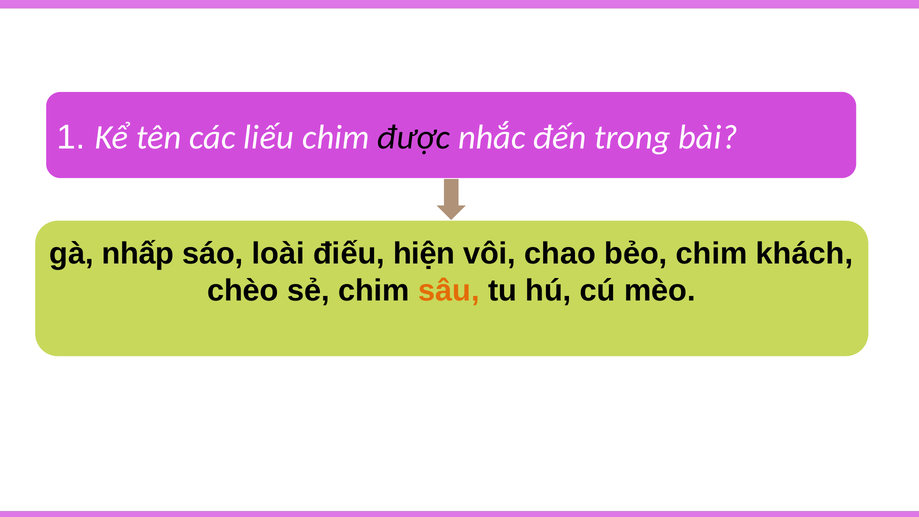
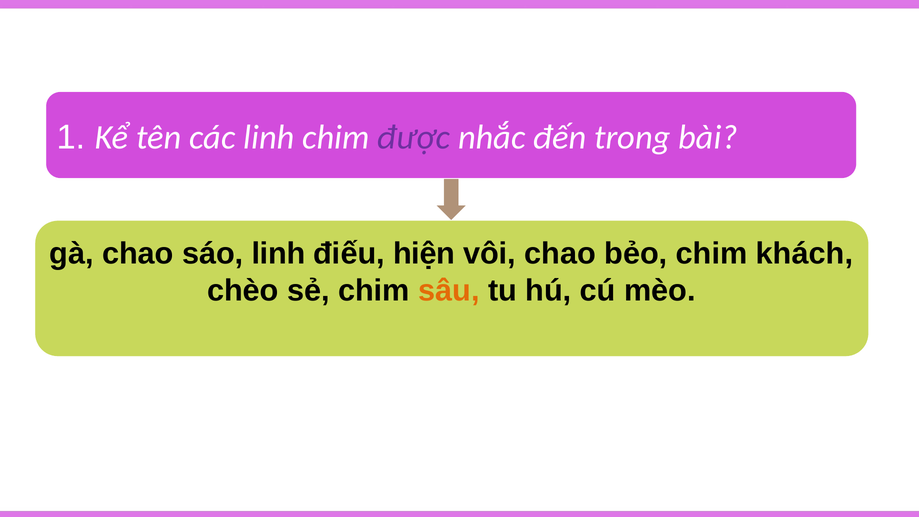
các liếu: liếu -> linh (269, 137)
được colour: black -> purple (414, 137)
gà nhấp: nhấp -> chao (138, 254)
sáo loài: loài -> linh (278, 254)
